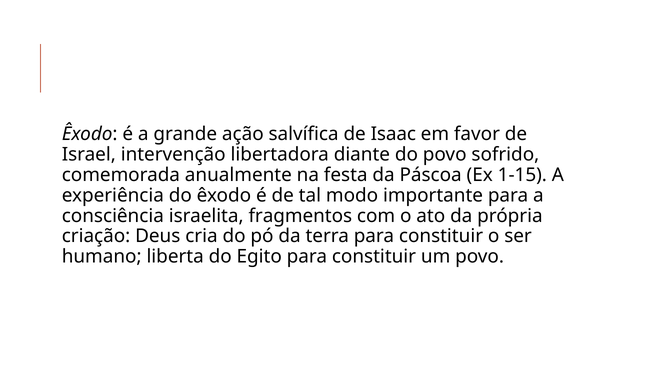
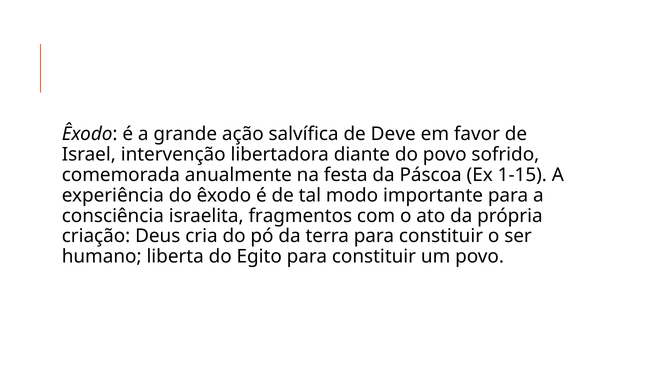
Isaac: Isaac -> Deve (393, 134)
